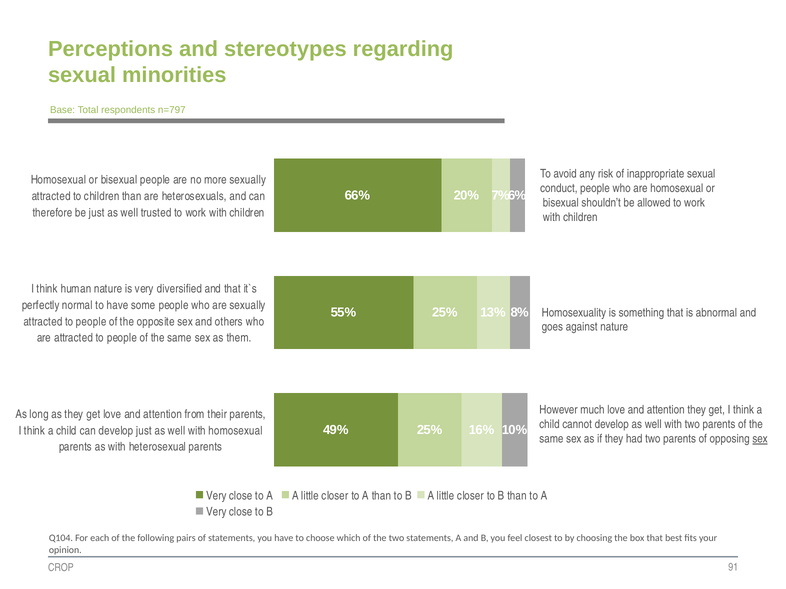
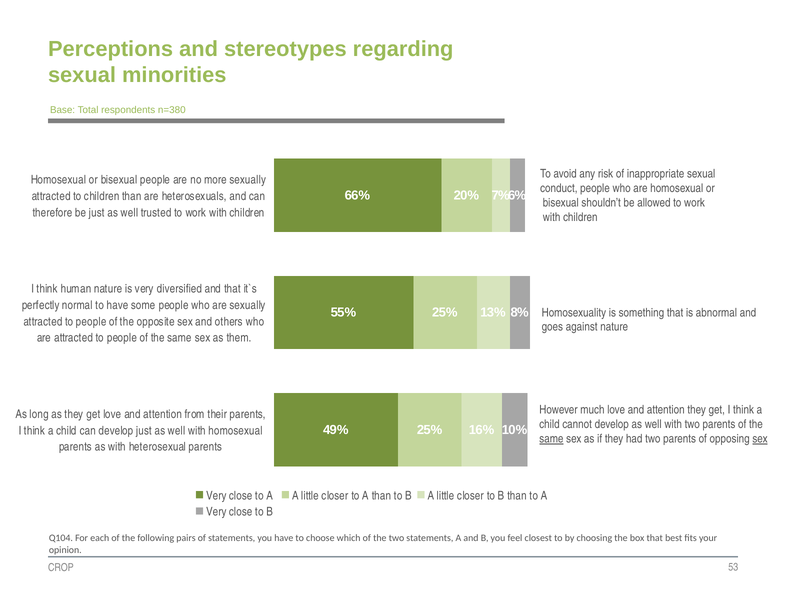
n=797: n=797 -> n=380 (172, 110)
same underline: none -> present (551, 439)
91: 91 -> 53 (733, 567)
